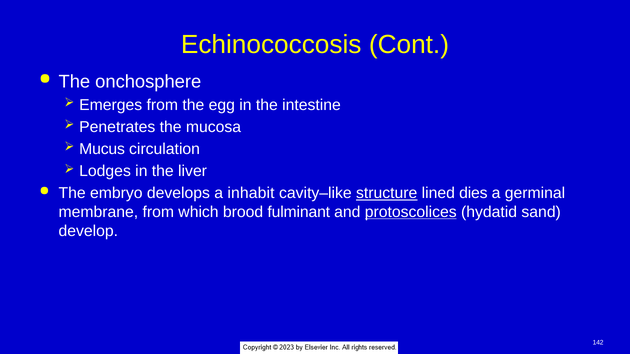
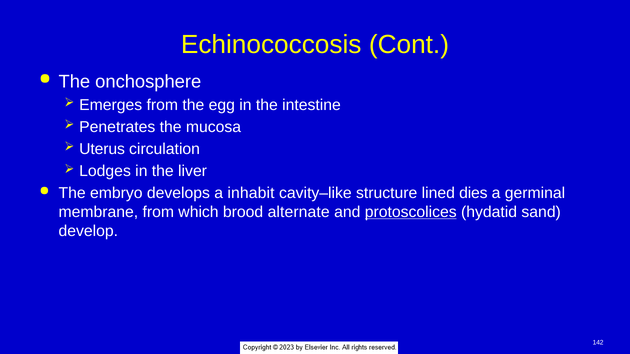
Mucus: Mucus -> Uterus (102, 149)
structure underline: present -> none (387, 193)
fulminant: fulminant -> alternate (299, 212)
